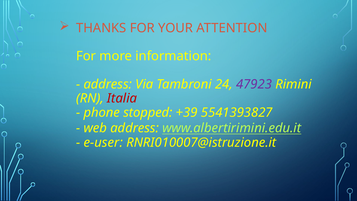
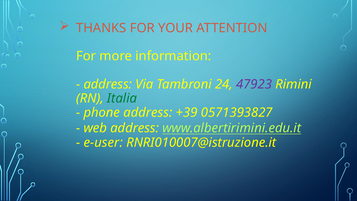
Italia colour: red -> green (122, 98)
phone stopped: stopped -> address (148, 112)
5541393827: 5541393827 -> 0571393827 (237, 112)
